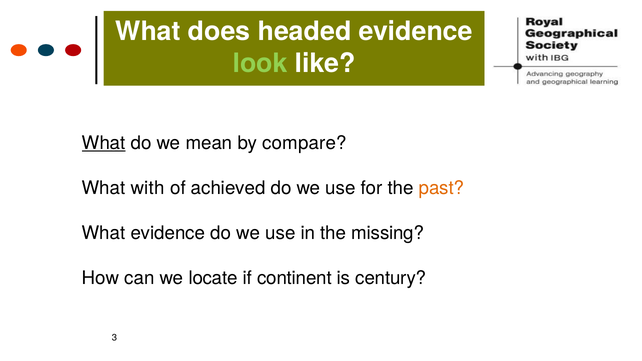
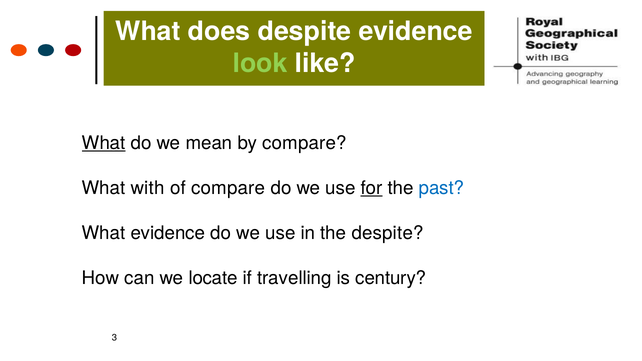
does headed: headed -> despite (305, 31)
of achieved: achieved -> compare (228, 188)
for underline: none -> present (372, 188)
past colour: orange -> blue (441, 188)
the missing: missing -> despite (388, 233)
continent: continent -> travelling (294, 278)
